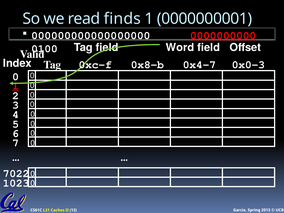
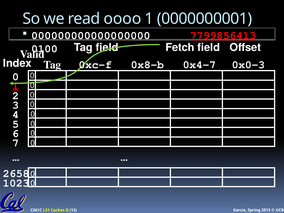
finds: finds -> oooo (122, 19)
0000000000: 0000000000 -> 7799856413 (223, 35)
Word: Word -> Fetch (180, 47)
7022: 7022 -> 2658 (16, 174)
